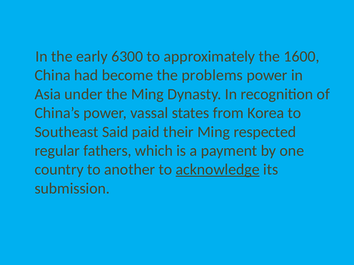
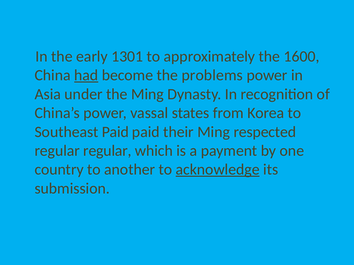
6300: 6300 -> 1301 (127, 57)
had underline: none -> present (86, 75)
Southeast Said: Said -> Paid (115, 132)
regular fathers: fathers -> regular (107, 151)
